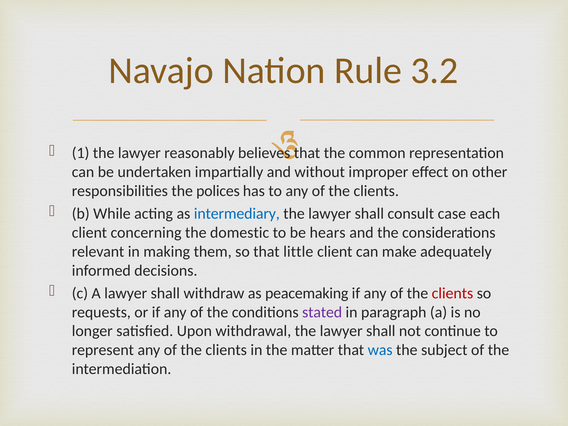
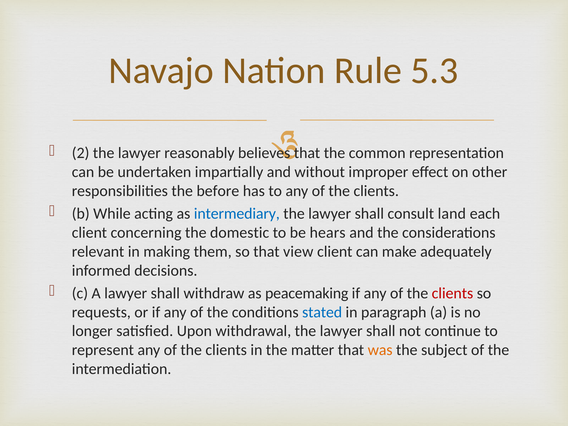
3.2: 3.2 -> 5.3 (434, 71)
1: 1 -> 2 (81, 153)
polices: polices -> before (218, 191)
case: case -> land (452, 214)
little: little -> view (298, 252)
stated colour: purple -> blue (322, 312)
was colour: blue -> orange (380, 350)
